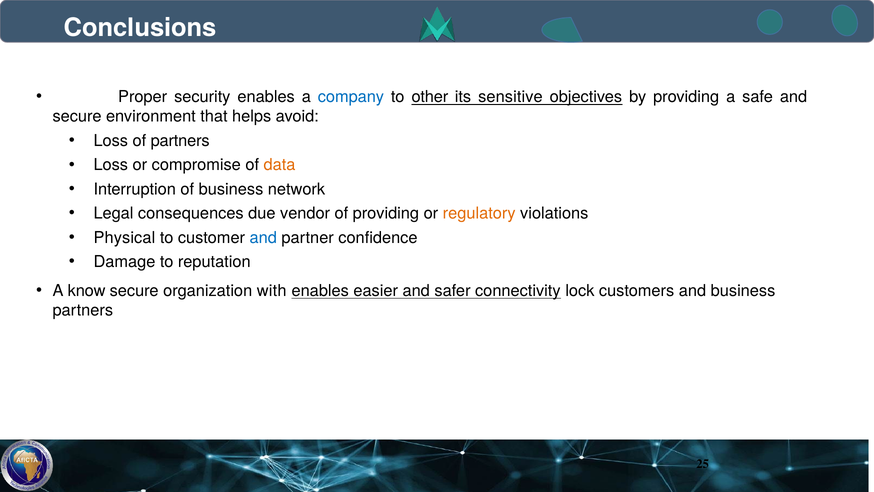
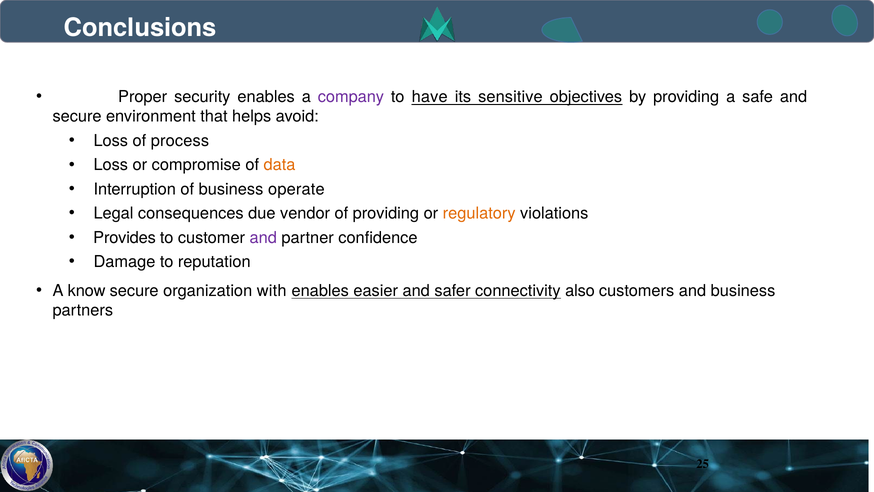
company colour: blue -> purple (351, 97)
other: other -> have (430, 97)
of partners: partners -> process (180, 141)
network: network -> operate (296, 189)
Physical: Physical -> Provides (125, 237)
and colour: blue -> purple (263, 237)
lock: lock -> also (580, 290)
